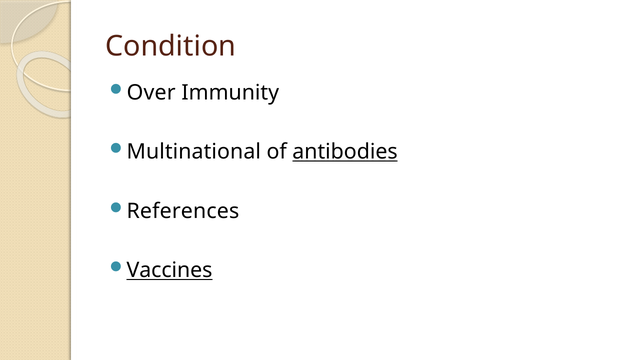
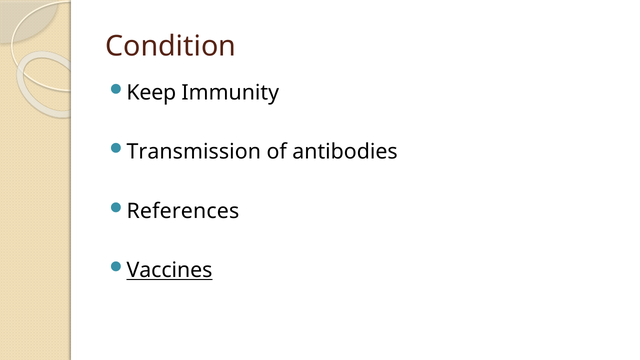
Over: Over -> Keep (151, 93)
Multinational: Multinational -> Transmission (194, 152)
antibodies underline: present -> none (345, 152)
